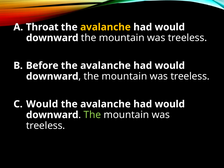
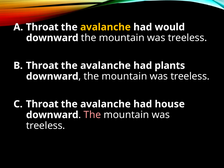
Before: Before -> Throat (42, 66)
would: would -> plants (170, 66)
Would: Would -> Throat (42, 104)
would: would -> house (170, 104)
The colour: light green -> pink (92, 115)
